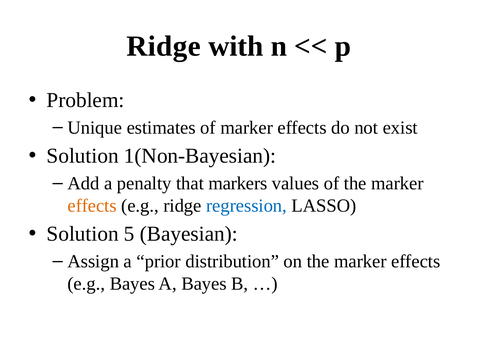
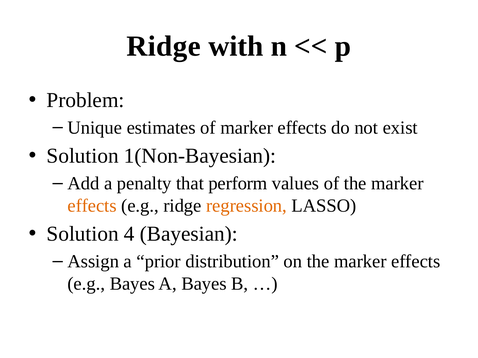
markers: markers -> perform (238, 184)
regression colour: blue -> orange (247, 206)
5: 5 -> 4 (129, 234)
